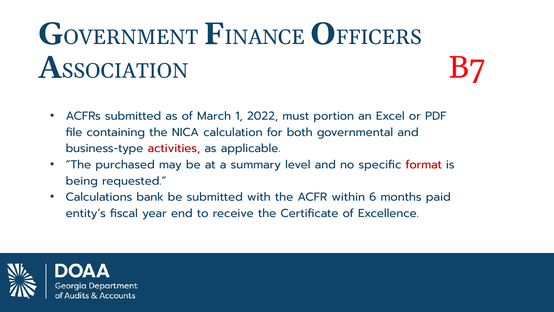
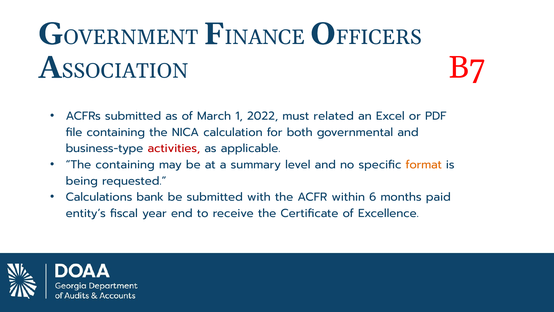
portion: portion -> related (334, 116)
The purchased: purchased -> containing (125, 164)
format colour: red -> orange (424, 164)
